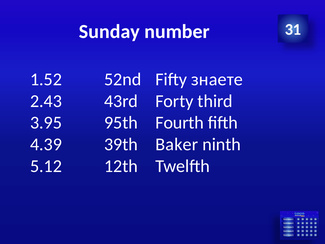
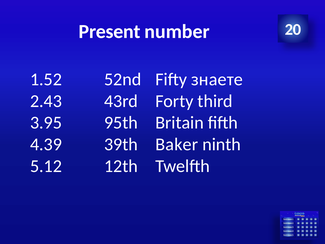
Sunday: Sunday -> Present (110, 31)
31: 31 -> 20 (293, 30)
Fourth: Fourth -> Britain (180, 123)
